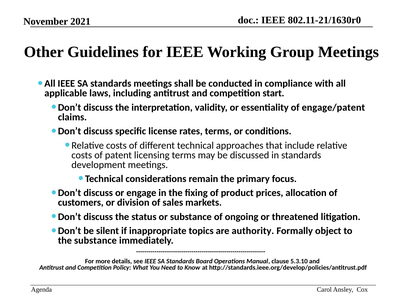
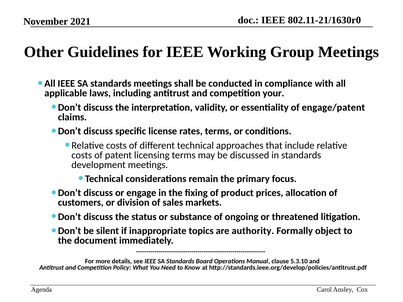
start: start -> your (273, 93)
the substance: substance -> document (95, 241)
